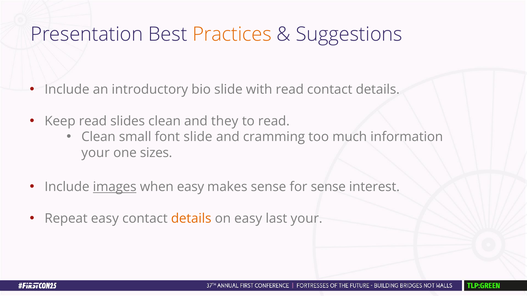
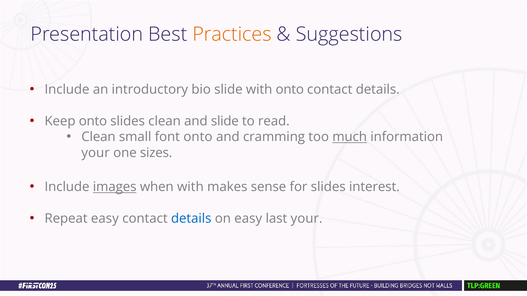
with read: read -> onto (290, 90)
Keep read: read -> onto (93, 121)
and they: they -> slide (225, 121)
font slide: slide -> onto (198, 137)
much underline: none -> present (350, 137)
when easy: easy -> with (190, 187)
for sense: sense -> slides (328, 187)
details colour: orange -> blue (191, 219)
